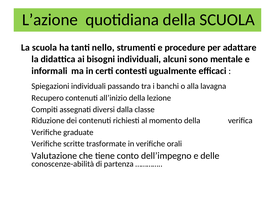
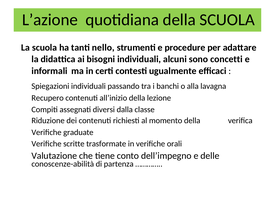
mentale: mentale -> concetti (226, 59)
